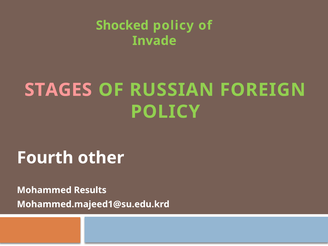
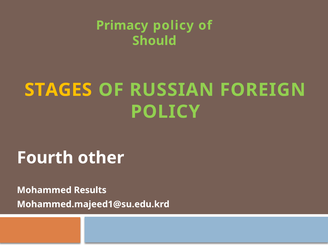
Shocked: Shocked -> Primacy (122, 25)
Invade: Invade -> Should (154, 41)
STAGES colour: pink -> yellow (58, 90)
